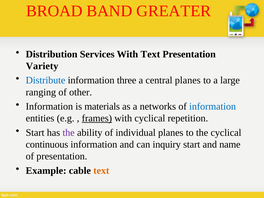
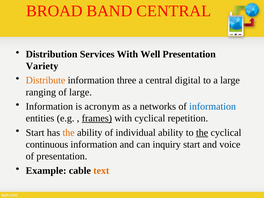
BAND GREATER: GREATER -> CENTRAL (174, 11)
With Text: Text -> Well (150, 54)
Distribute colour: blue -> orange (46, 80)
central planes: planes -> digital (188, 80)
of other: other -> large (81, 92)
materials: materials -> acronym (102, 106)
the colour: purple -> orange (69, 133)
individual planes: planes -> ability (171, 133)
the underline: none -> present (202, 133)
name: name -> voice (230, 144)
